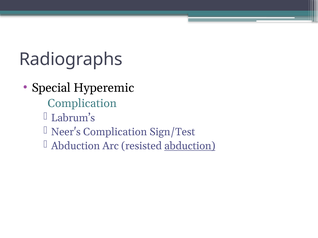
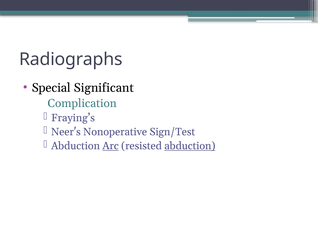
Hyperemic: Hyperemic -> Significant (104, 88)
Labrum’s: Labrum’s -> Fraying’s (73, 118)
Neer's Complication: Complication -> Nonoperative (115, 132)
Arc underline: none -> present (111, 146)
